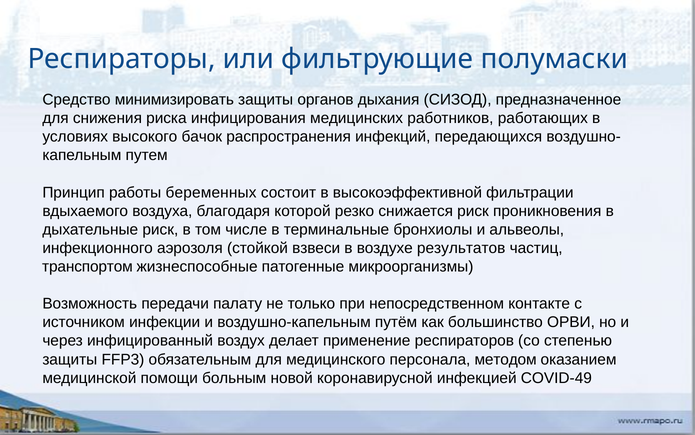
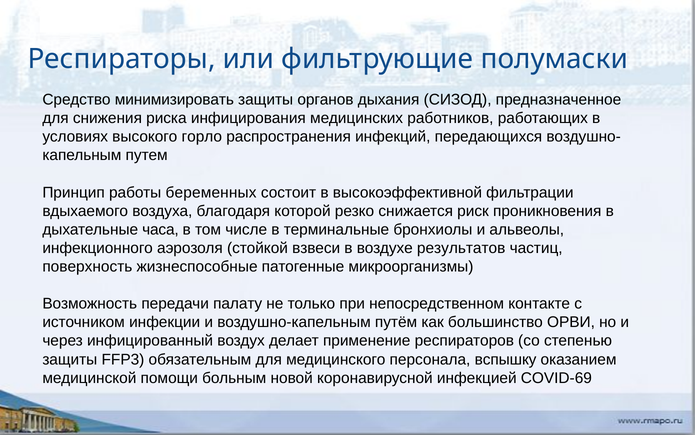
бачок: бачок -> горло (202, 137)
дыхательные риск: риск -> часа (160, 229)
транспортом: транспортом -> поверхность (87, 266)
методом: методом -> вспышку (506, 359)
COVID-49: COVID-49 -> COVID-69 (556, 377)
